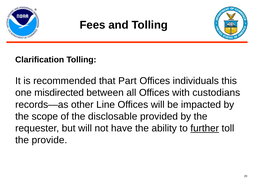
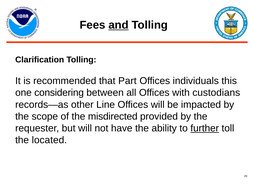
and underline: none -> present (119, 25)
misdirected: misdirected -> considering (59, 93)
disclosable: disclosable -> misdirected (113, 117)
provide: provide -> located (49, 140)
